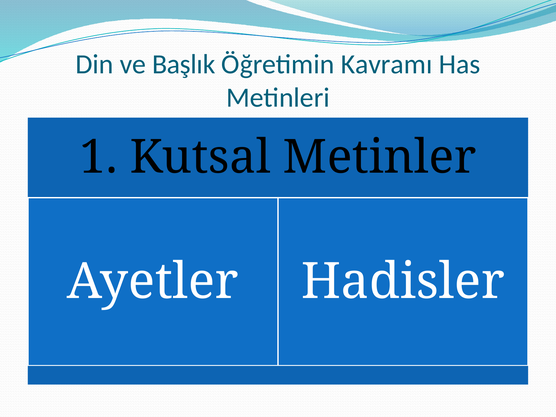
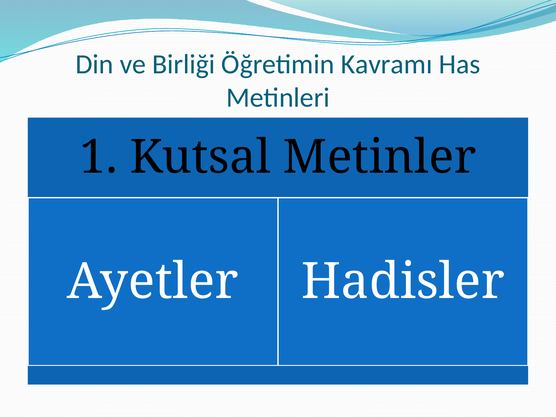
Başlık: Başlık -> Birliği (184, 64)
